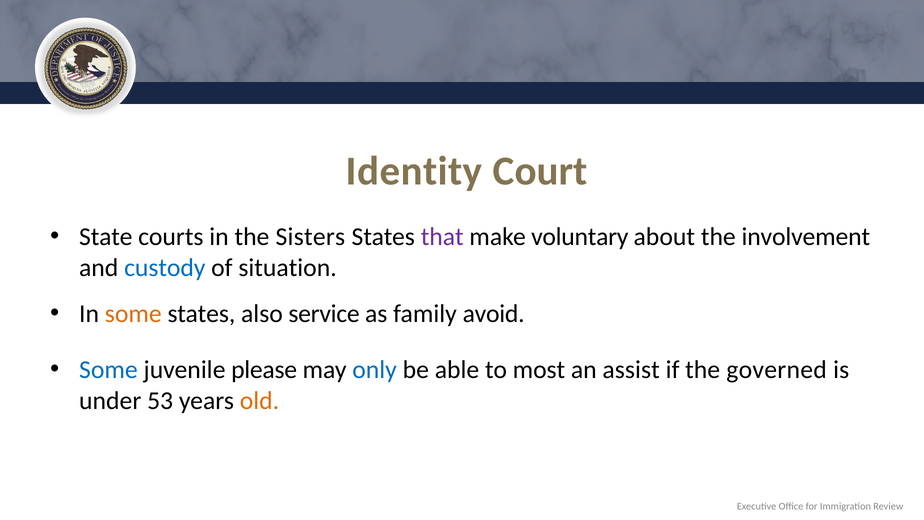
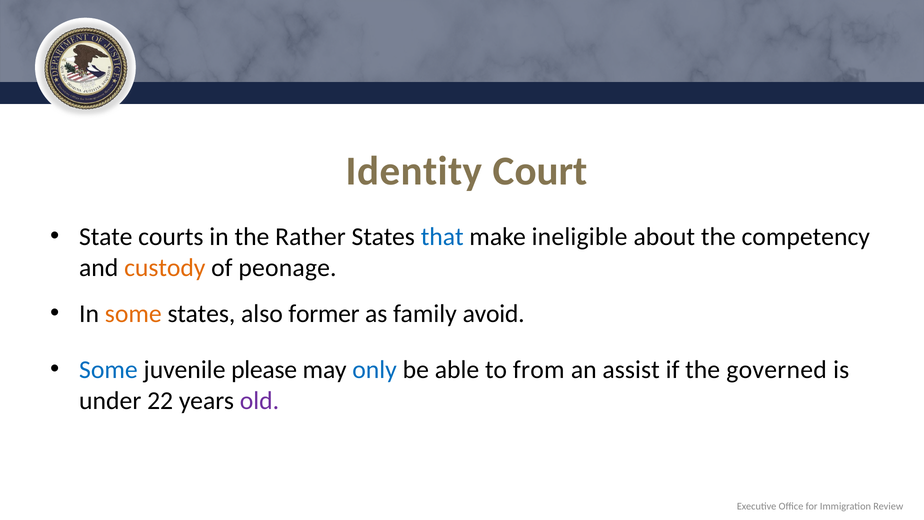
Sisters: Sisters -> Rather (310, 237)
that colour: purple -> blue (442, 237)
voluntary: voluntary -> ineligible (580, 237)
involvement: involvement -> competency (806, 237)
custody colour: blue -> orange (165, 268)
situation: situation -> peonage (288, 268)
service: service -> former (324, 314)
most: most -> from (539, 370)
53: 53 -> 22 (160, 400)
old colour: orange -> purple (260, 400)
